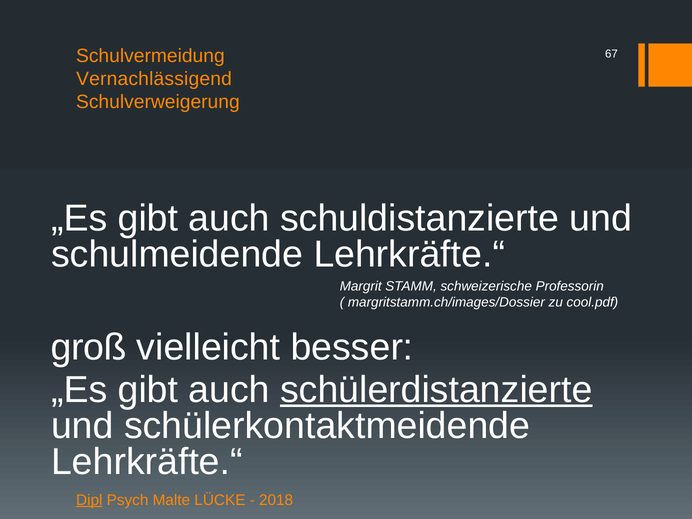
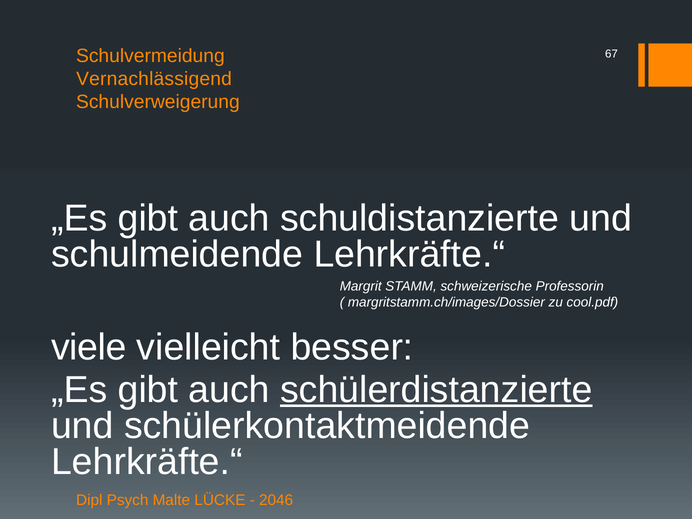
groß: groß -> viele (89, 348)
Dipl underline: present -> none (89, 500)
2018: 2018 -> 2046 (276, 500)
